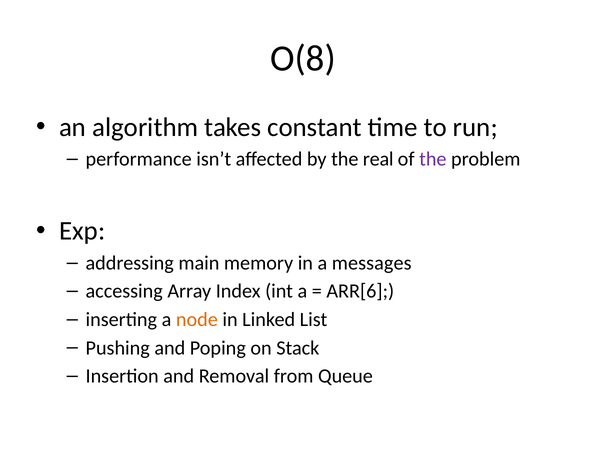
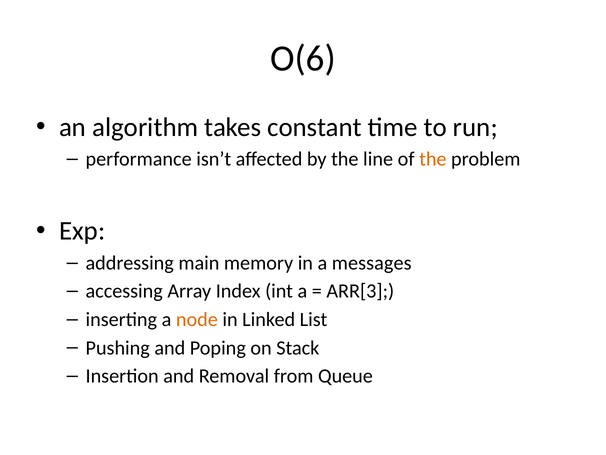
O(8: O(8 -> O(6 (303, 59)
real: real -> line (378, 159)
the colour: purple -> orange (433, 159)
ARR[6: ARR[6 -> ARR[3 (360, 291)
